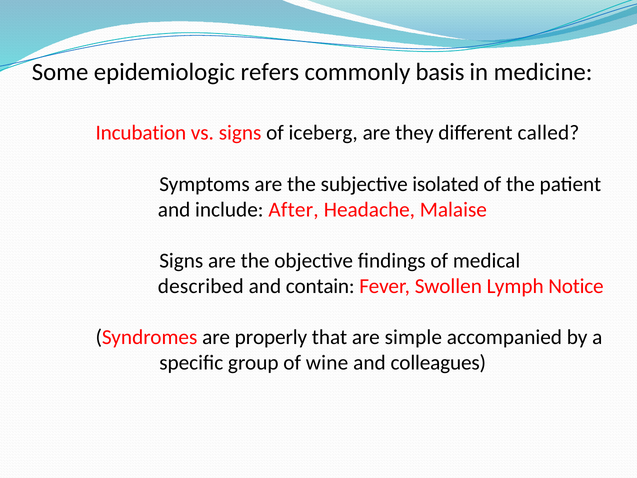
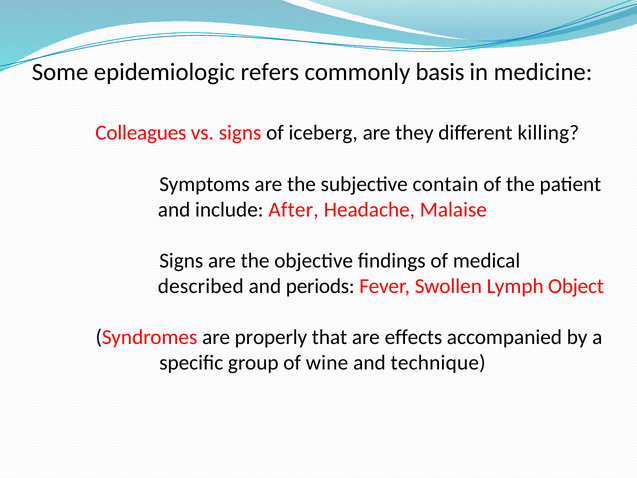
Incubation: Incubation -> Colleagues (141, 132)
called: called -> killing (548, 132)
isolated: isolated -> contain (445, 184)
contain: contain -> periods (320, 286)
Notice: Notice -> Object (576, 286)
simple: simple -> effects (413, 337)
colleagues: colleagues -> technique (438, 362)
